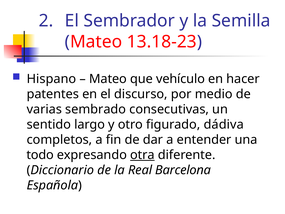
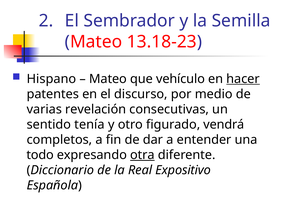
hacer underline: none -> present (243, 79)
sembrado: sembrado -> revelación (96, 109)
largo: largo -> tenía (89, 124)
dádiva: dádiva -> vendrá (224, 124)
Barcelona: Barcelona -> Expositivo (183, 170)
